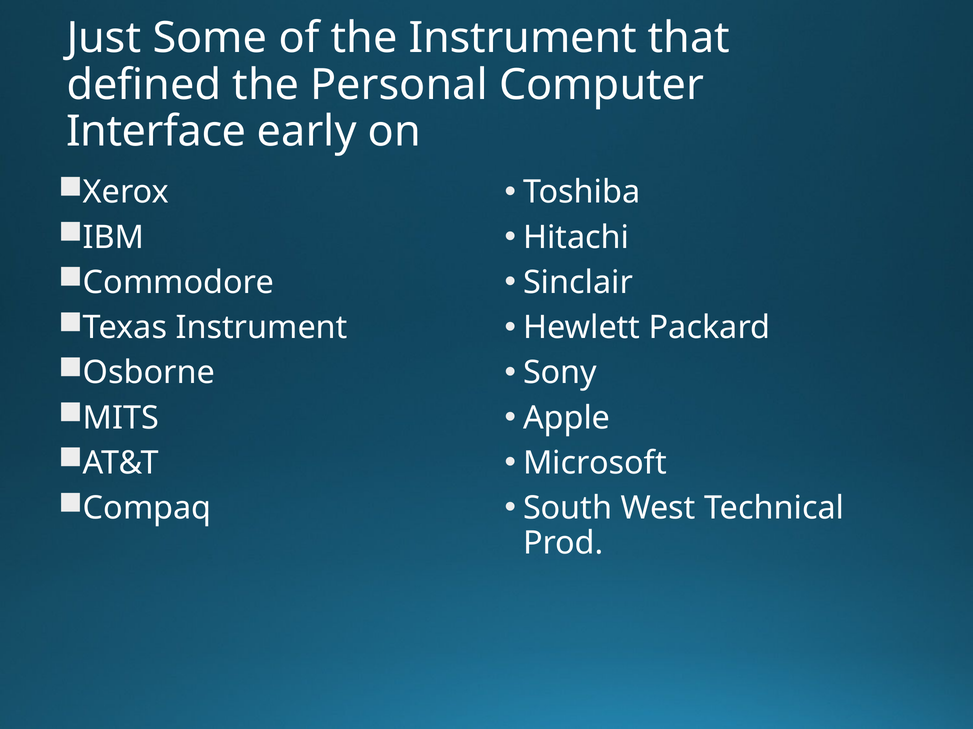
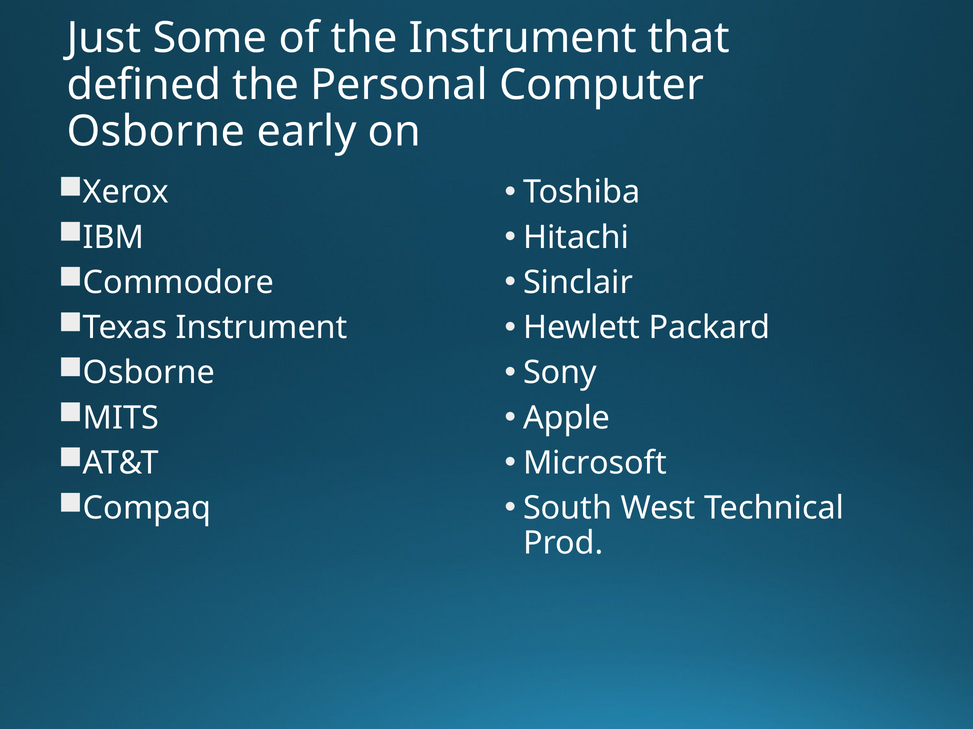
Interface: Interface -> Osborne (156, 132)
